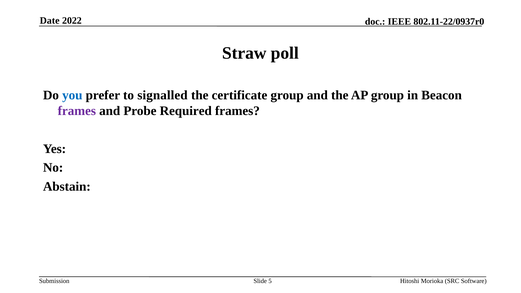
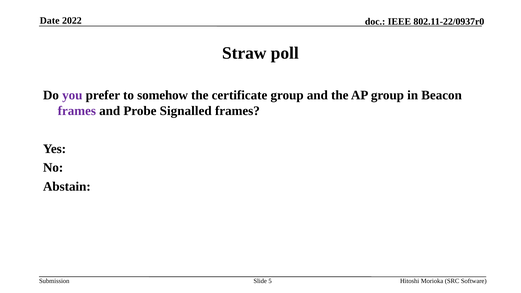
you colour: blue -> purple (72, 95)
signalled: signalled -> somehow (163, 95)
Required: Required -> Signalled (186, 111)
